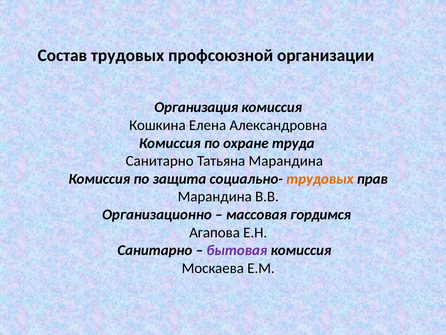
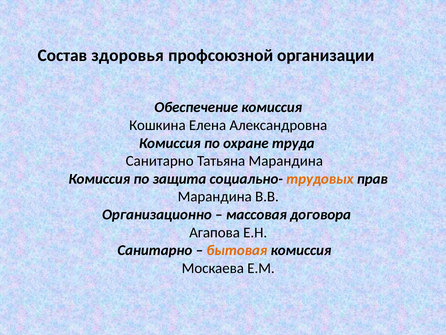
Состав трудовых: трудовых -> здоровья (128, 55)
Организация: Организация -> Обеспечение (196, 107)
гордимся: гордимся -> договора (321, 214)
бытовая colour: purple -> orange (237, 250)
